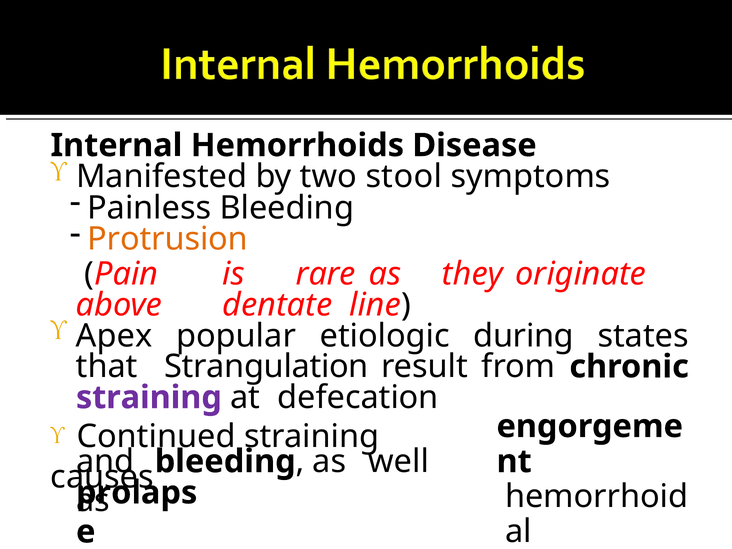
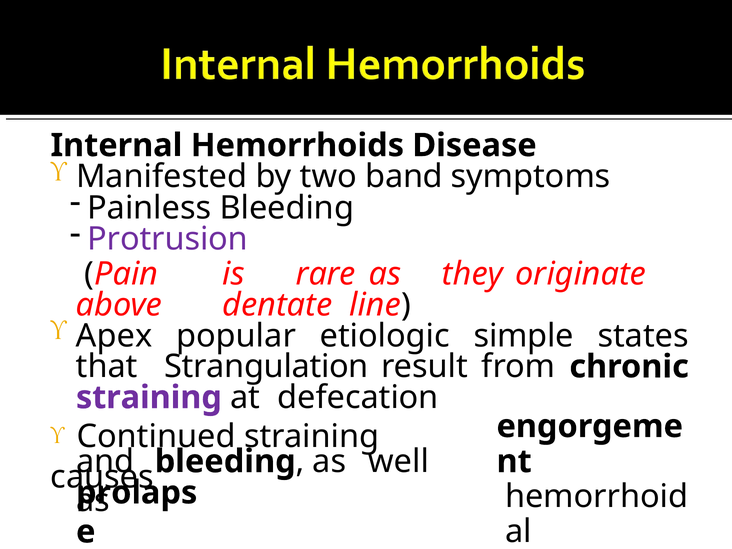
stool: stool -> band (404, 177)
Protrusion colour: orange -> purple (168, 239)
during: during -> simple (524, 336)
